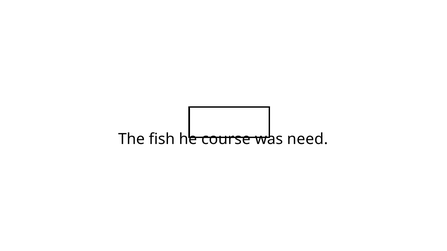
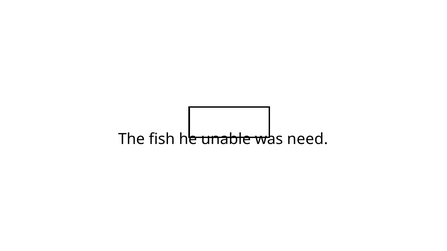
course: course -> unable (226, 139)
